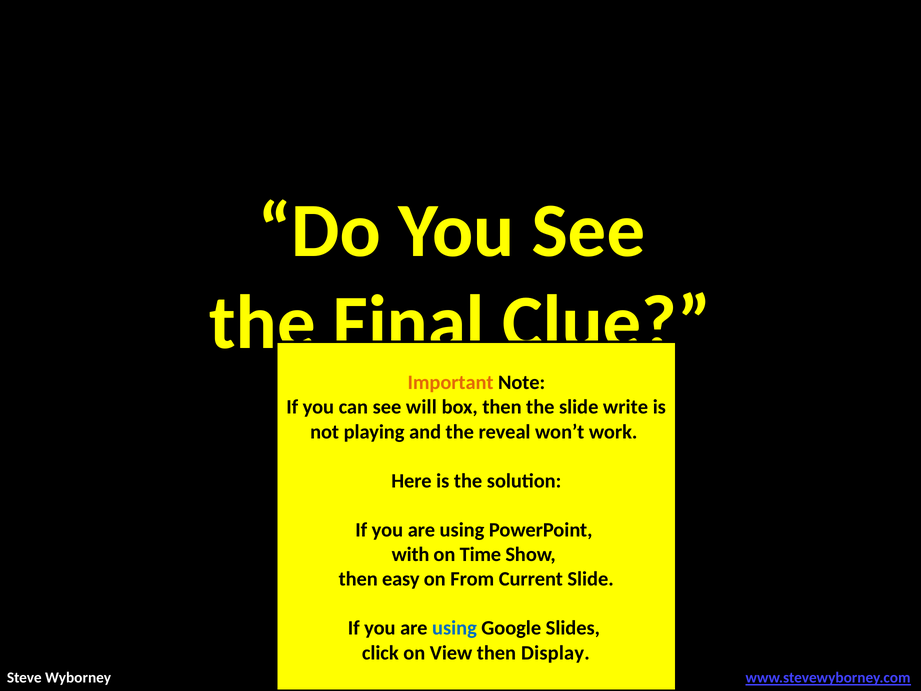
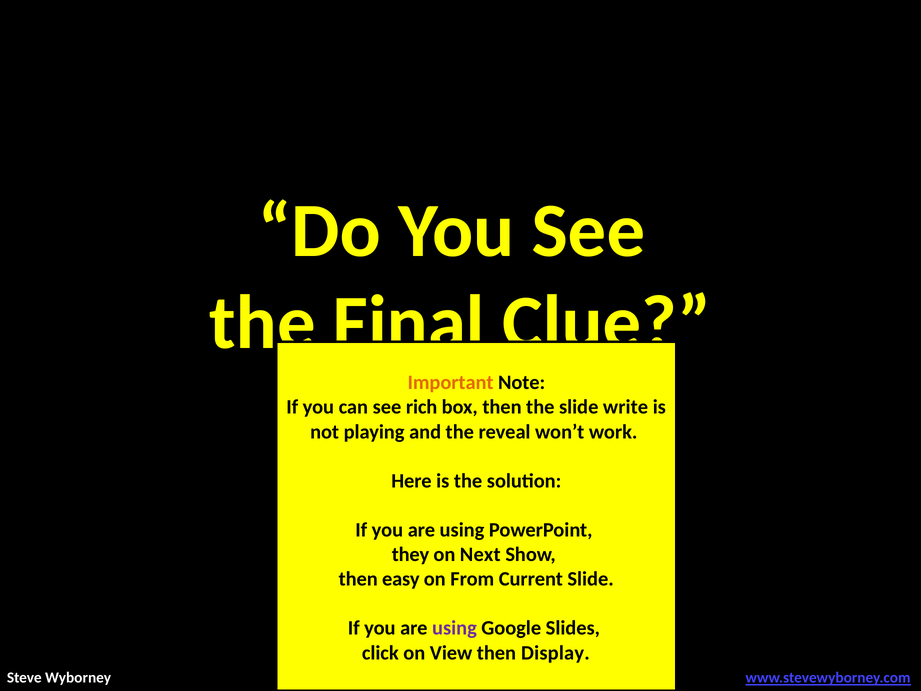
will: will -> rich (422, 407)
with: with -> they (411, 554)
Time: Time -> Next (480, 554)
using colour: blue -> purple (454, 628)
